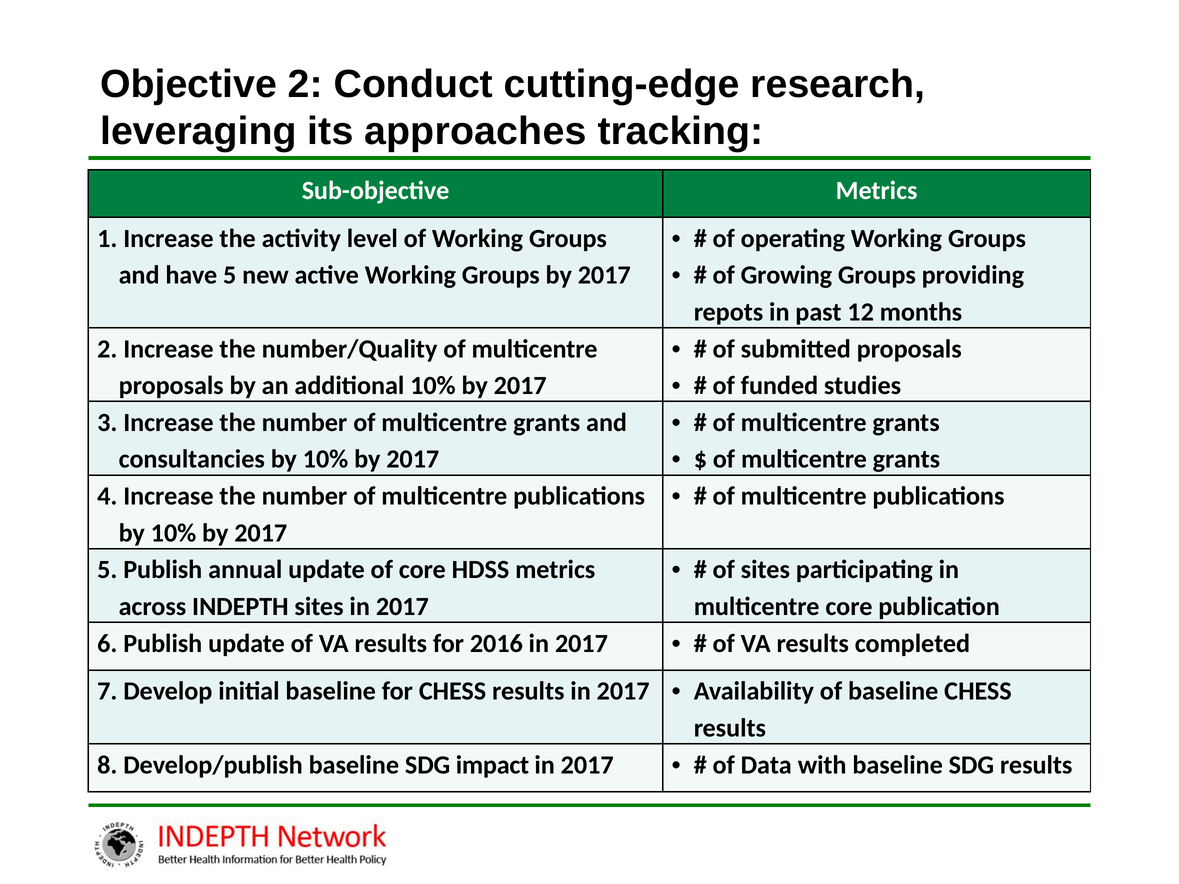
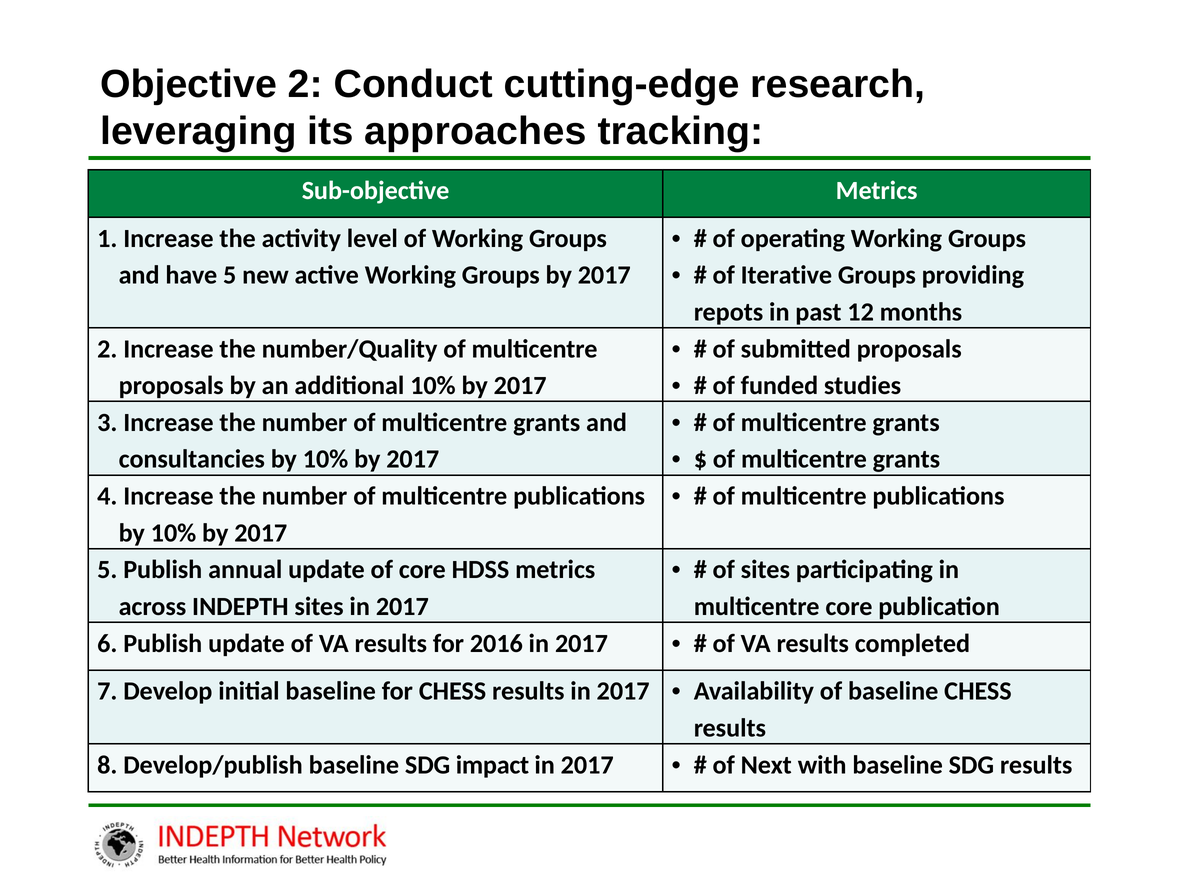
Growing: Growing -> Iterative (786, 275)
Data: Data -> Next (766, 765)
